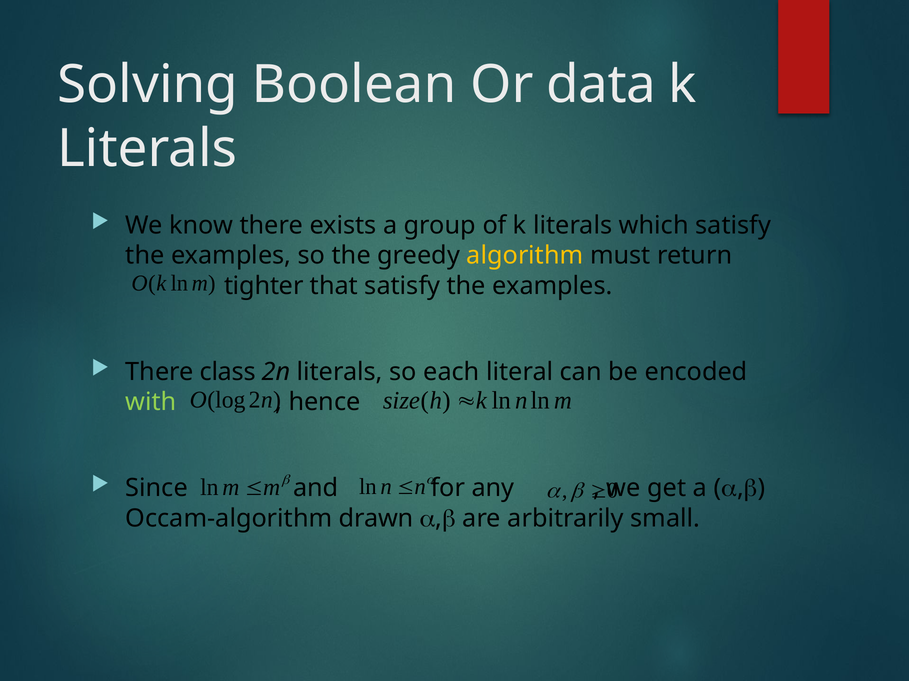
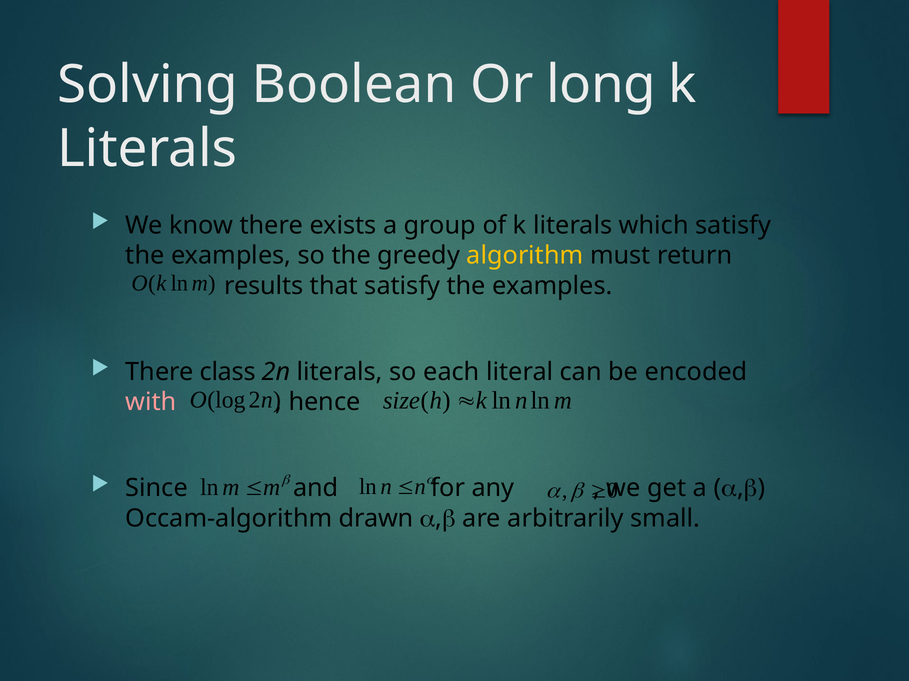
data: data -> long (601, 85)
tighter: tighter -> results (264, 286)
with colour: light green -> pink (151, 403)
